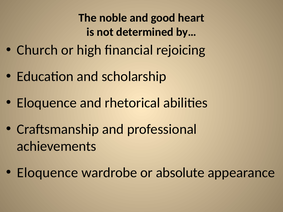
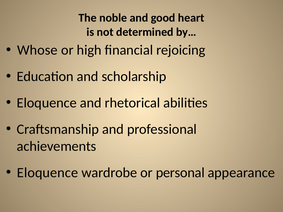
Church: Church -> Whose (37, 50)
absolute: absolute -> personal (180, 173)
